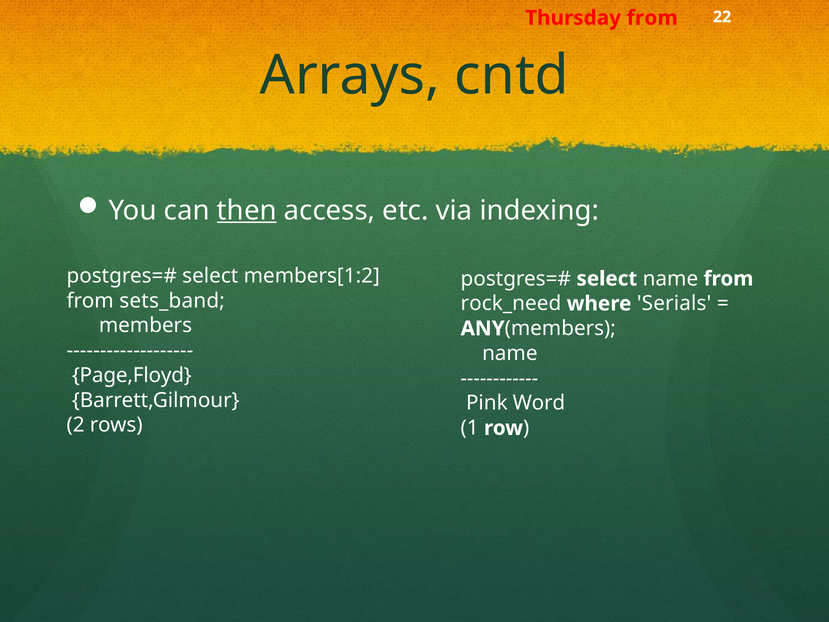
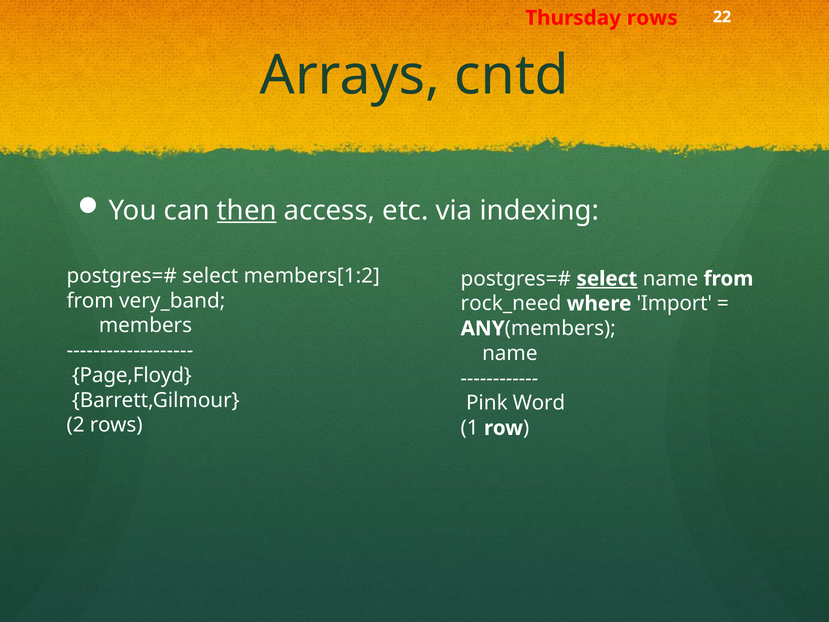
Thursday from: from -> rows (652, 18)
select underline: none -> present (607, 279)
sets_band: sets_band -> very_band (172, 301)
Serials: Serials -> Import (674, 304)
